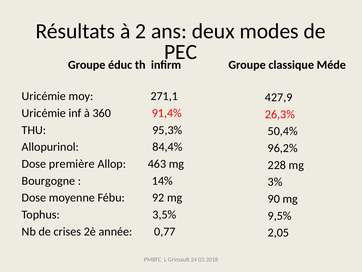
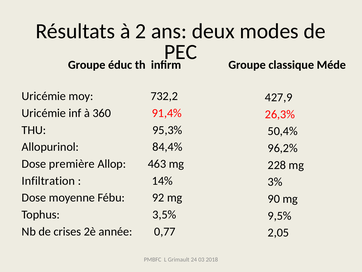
271,1: 271,1 -> 732,2 (164, 96)
Bourgogne: Bourgogne -> Infiltration (48, 180)
